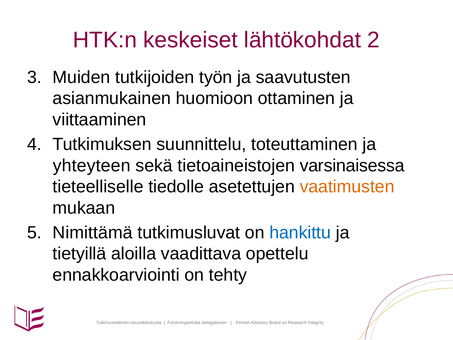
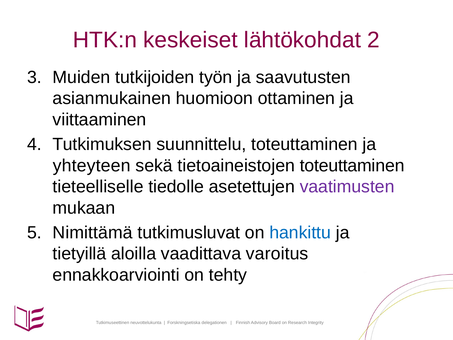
tietoaineistojen varsinaisessa: varsinaisessa -> toteuttaminen (352, 165)
vaatimusten colour: orange -> purple (347, 187)
opettelu: opettelu -> varoitus (277, 254)
